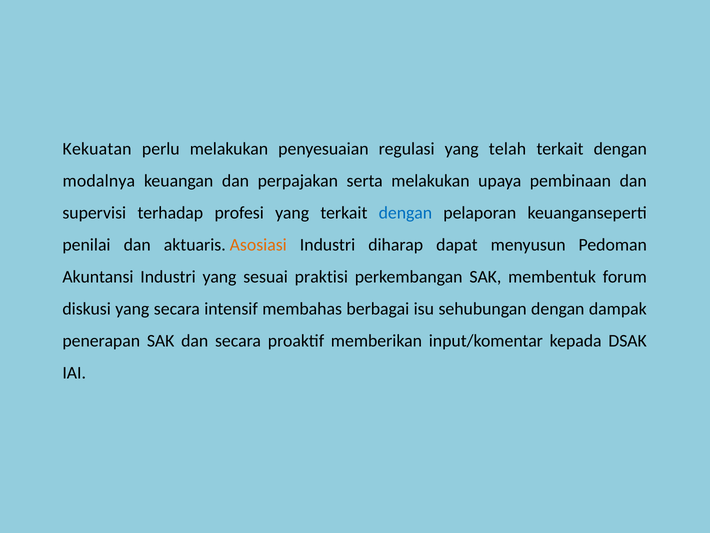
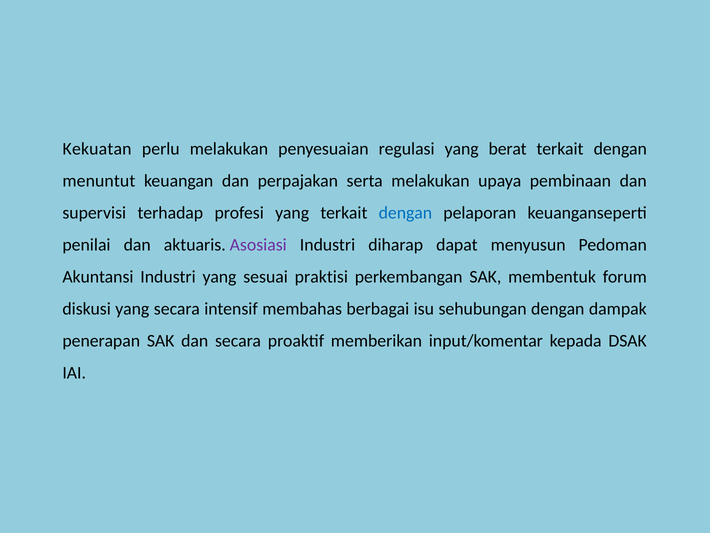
telah: telah -> berat (508, 149)
modalnya: modalnya -> menuntut (99, 181)
Asosiasi colour: orange -> purple (258, 245)
